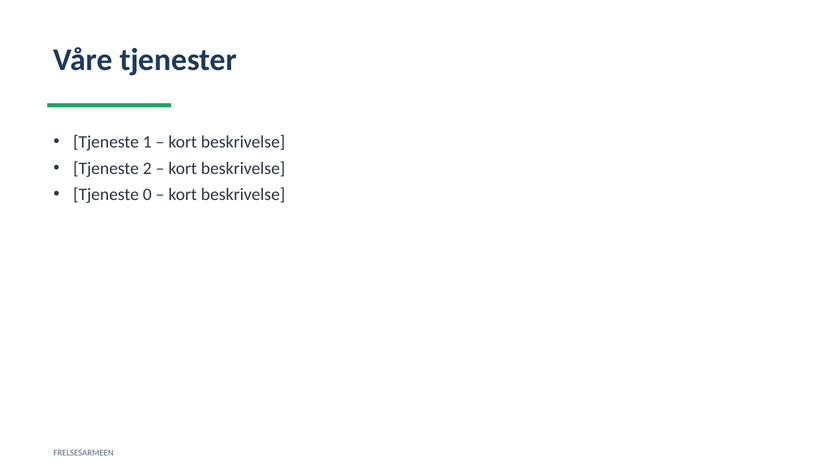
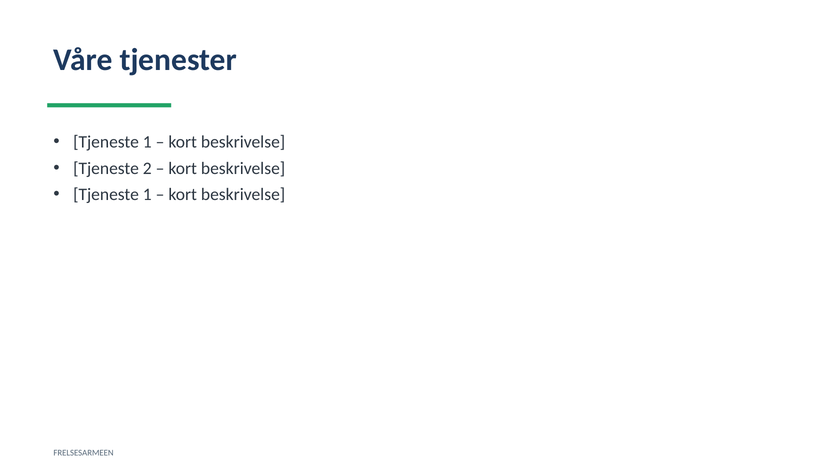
0: 0 -> 1 (147, 195)
